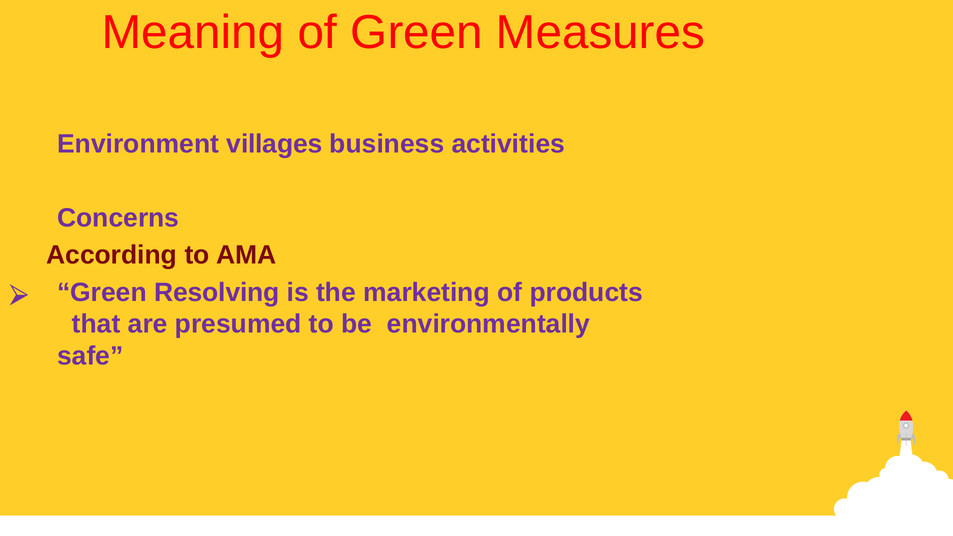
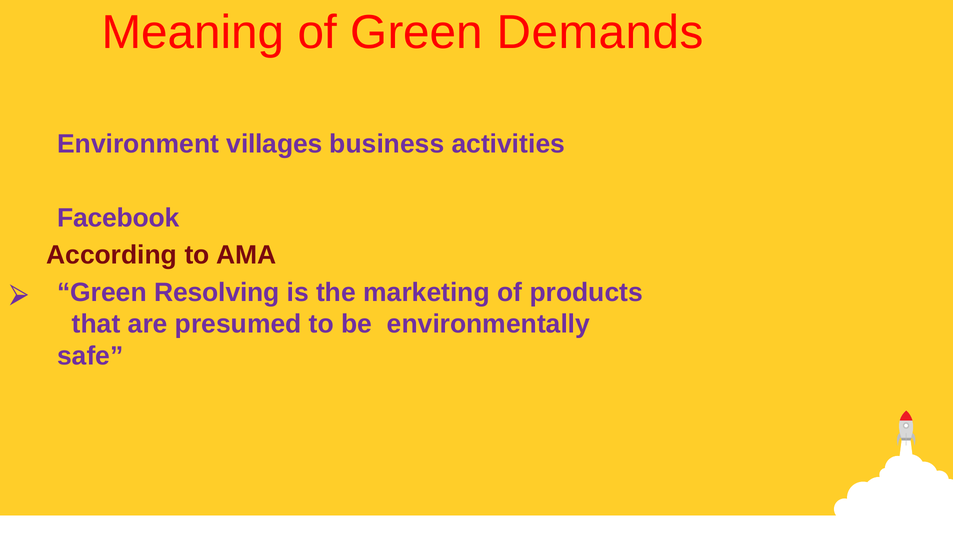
Measures: Measures -> Demands (600, 32)
Concerns: Concerns -> Facebook (118, 218)
